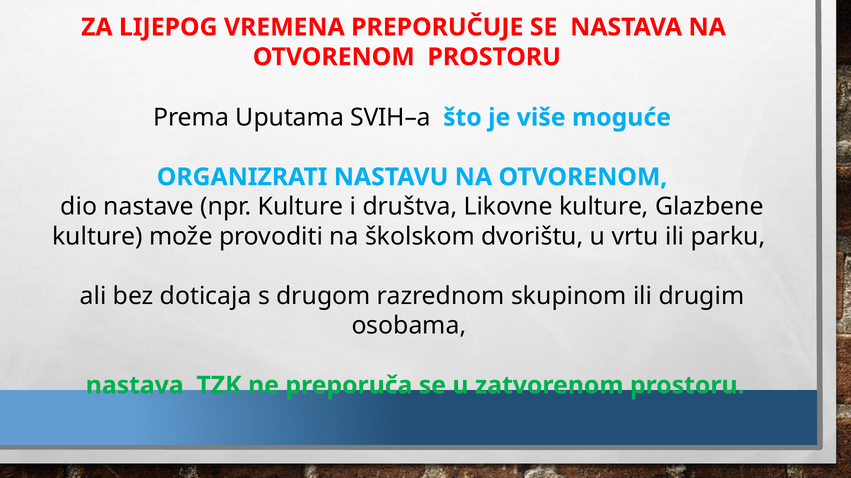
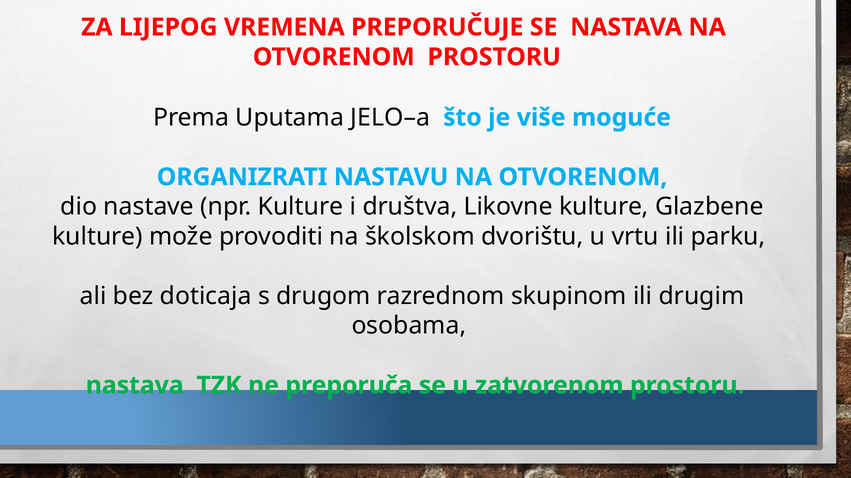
SVIH–a: SVIH–a -> JELO–a (390, 118)
